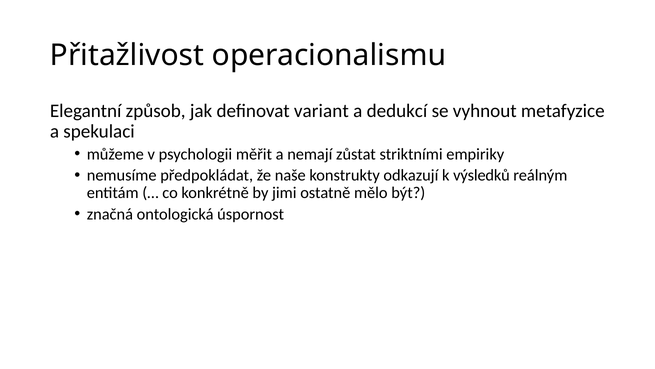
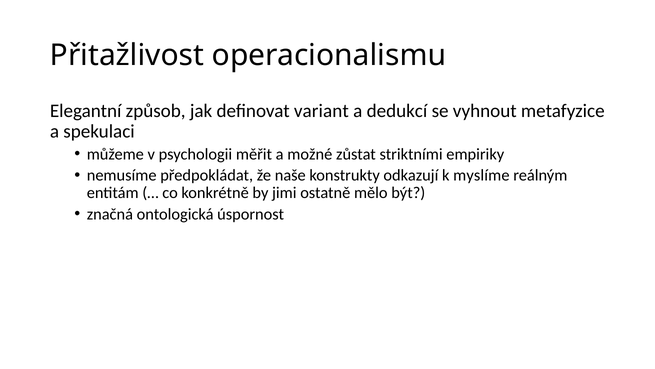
nemají: nemají -> možné (310, 154)
výsledků: výsledků -> myslíme (481, 175)
